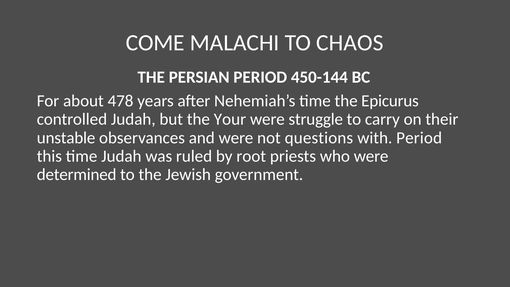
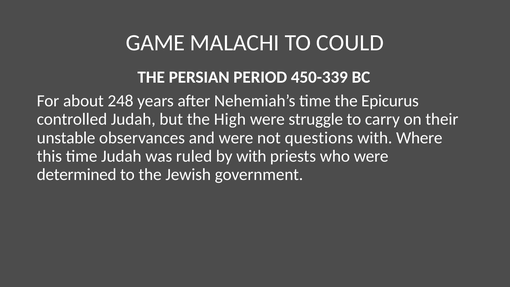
COME: COME -> GAME (155, 43)
CHAOS: CHAOS -> COULD (350, 43)
450-144: 450-144 -> 450-339 (319, 77)
478: 478 -> 248 (121, 101)
Your: Your -> High (230, 119)
with Period: Period -> Where (419, 138)
by root: root -> with (251, 156)
